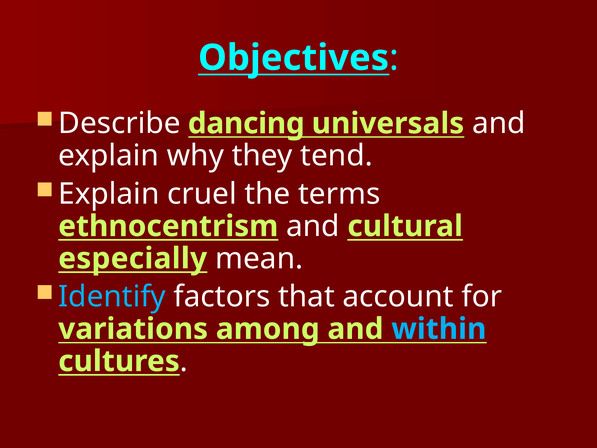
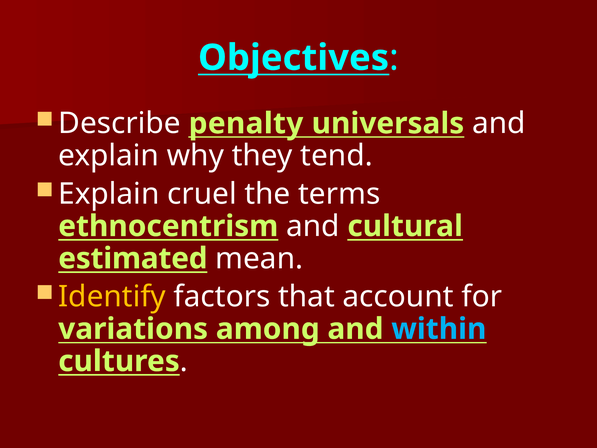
dancing: dancing -> penalty (246, 123)
especially: especially -> estimated (133, 258)
Identify colour: light blue -> yellow (112, 297)
